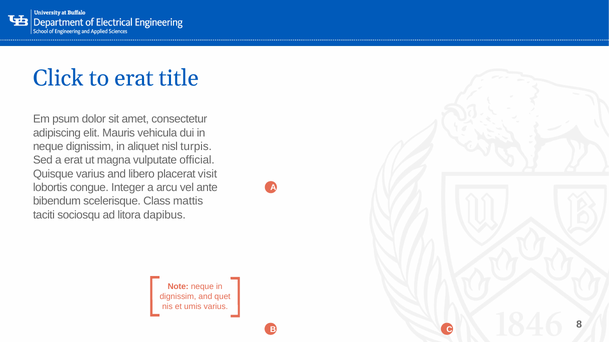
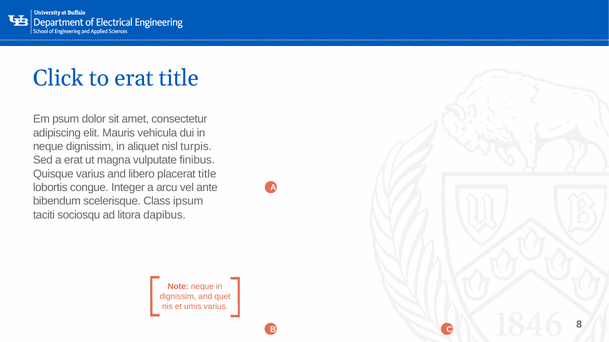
official: official -> finibus (197, 160)
placerat visit: visit -> title (207, 174)
mattis: mattis -> ipsum (188, 201)
